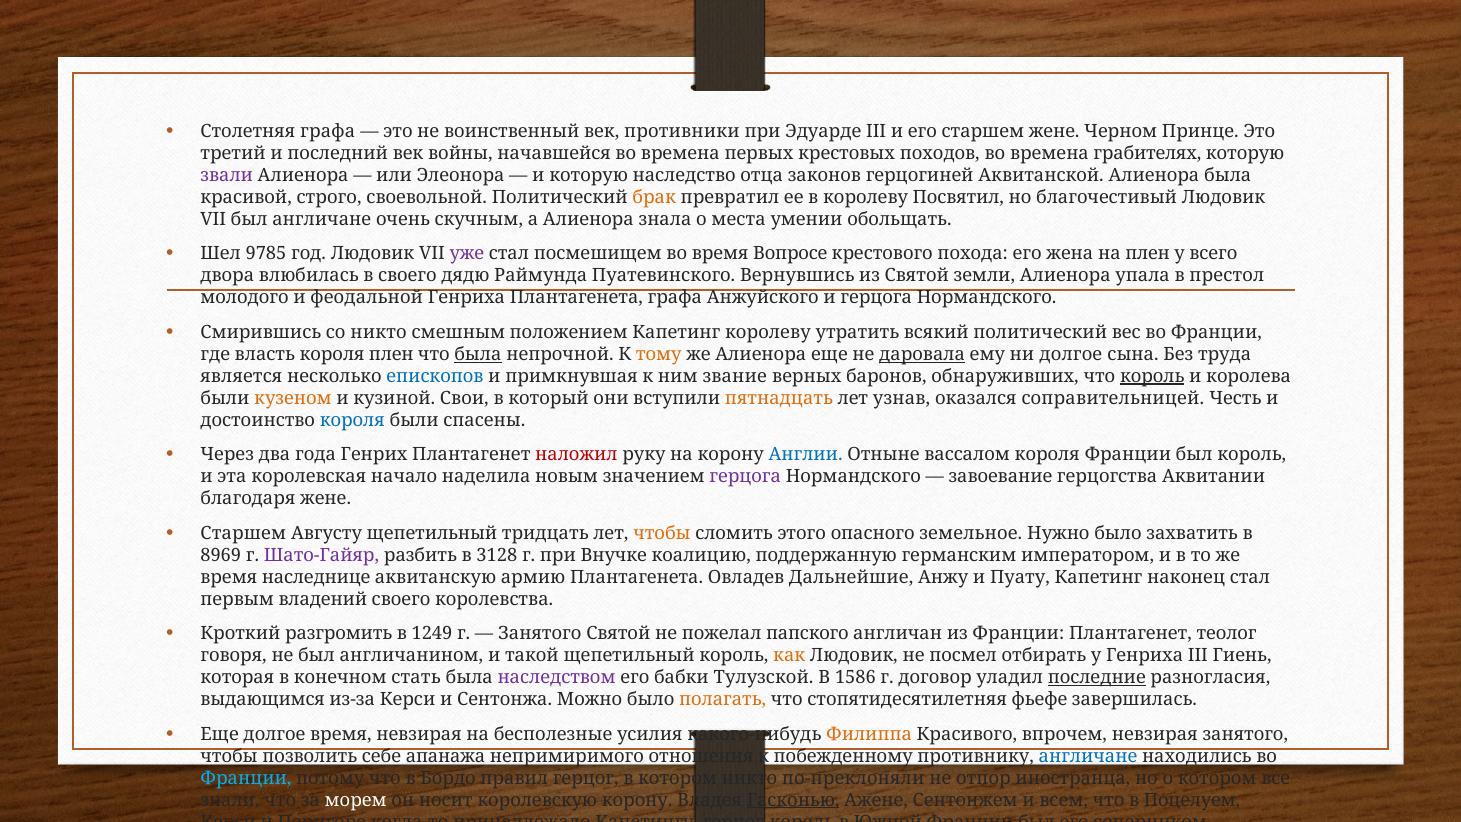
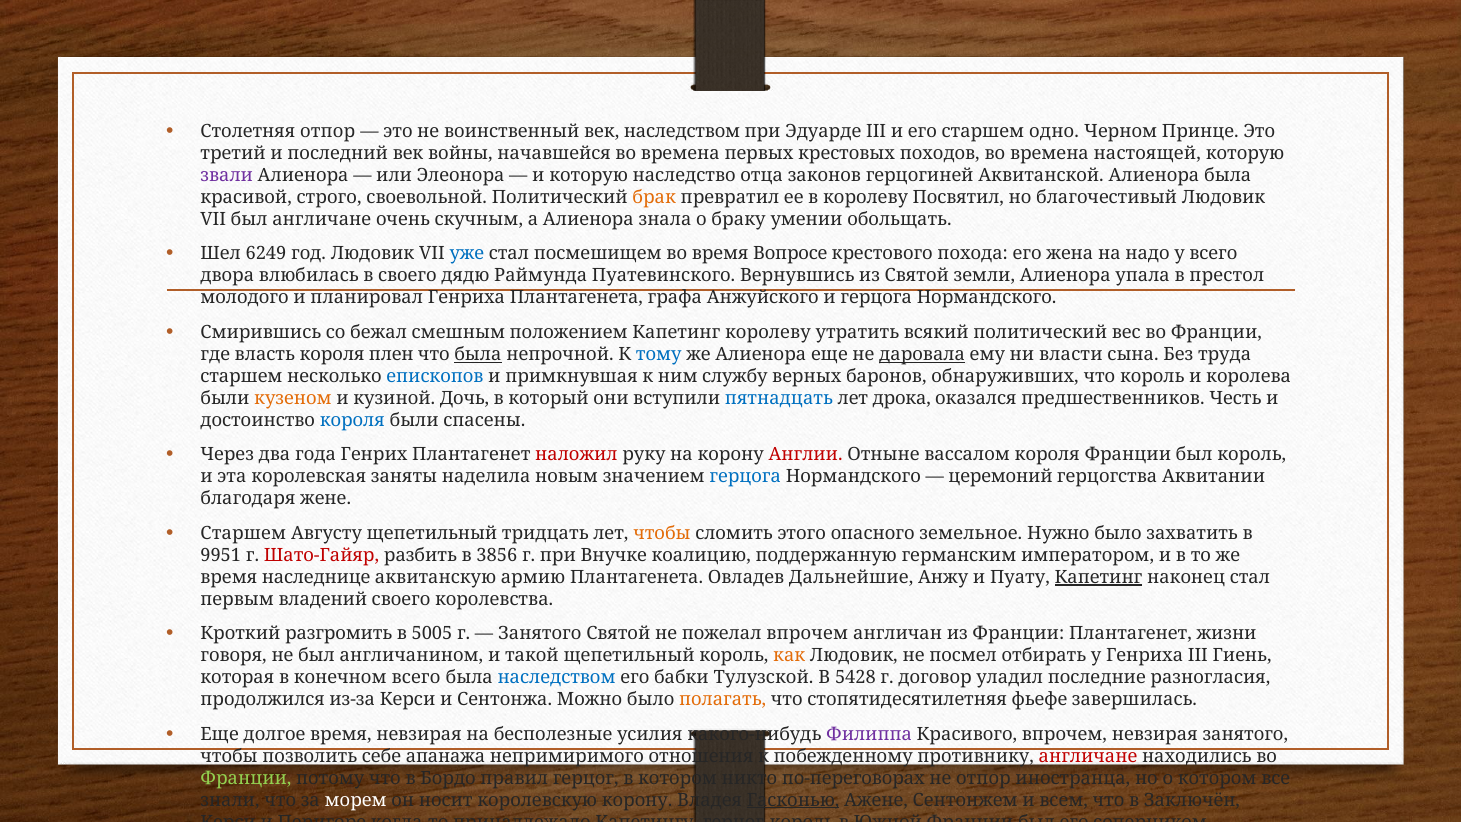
Столетняя графа: графа -> отпор (328, 131)
век противники: противники -> наследством (682, 131)
старшем жене: жене -> одно (1054, 131)
грабителях: грабителях -> настоящей (1147, 153)
места: места -> браку (739, 219)
9785: 9785 -> 6249 (266, 254)
уже colour: purple -> blue (467, 254)
на плен: плен -> надо (1148, 254)
феодальной: феодальной -> планировал (367, 298)
со никто: никто -> бежал (379, 332)
тому colour: orange -> blue (659, 354)
ни долгое: долгое -> власти (1071, 354)
является: является -> старшем (241, 376)
звание: звание -> службу (735, 376)
король underline: present -> none (1152, 376)
Свои: Свои -> Дочь (464, 398)
пятнадцать colour: orange -> blue (779, 398)
узнав: узнав -> дрока (902, 398)
соправительницей: соправительницей -> предшественников (1113, 398)
Англии colour: blue -> red (806, 455)
начало: начало -> заняты (404, 477)
герцога colour: purple -> blue (745, 477)
завоевание: завоевание -> церемоний (1000, 477)
8969: 8969 -> 9951 (221, 555)
Шато-Гайяр colour: purple -> red (321, 555)
3128: 3128 -> 3856 (497, 555)
Капетинг underline: none -> present (1098, 577)
1249: 1249 -> 5005 (432, 634)
пожелал папского: папского -> впрочем (807, 634)
теолог: теолог -> жизни (1227, 634)
конечном стать: стать -> всего (416, 678)
наследством colour: purple -> blue (557, 678)
1586: 1586 -> 5428 (855, 678)
последние underline: present -> none (1097, 678)
выдающимся: выдающимся -> продолжился (263, 699)
Филиппа colour: orange -> purple (869, 734)
англичане colour: blue -> red (1088, 756)
Франции colour: light blue -> light green (246, 778)
по-преклоняли: по-преклоняли -> по-переговорах (853, 778)
Поцелуем: Поцелуем -> Заключён (1192, 800)
